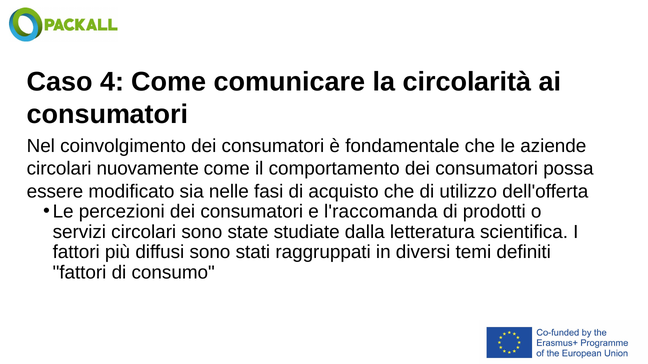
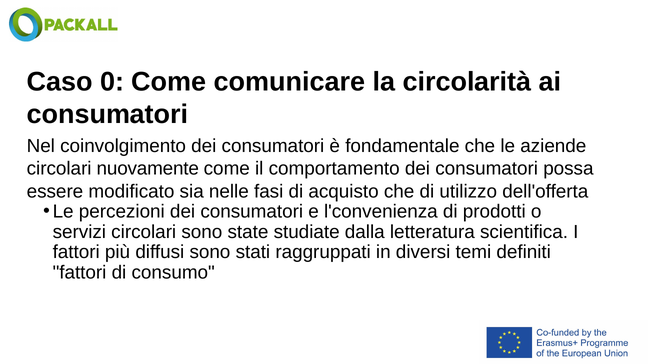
4: 4 -> 0 (112, 82)
l'raccomanda: l'raccomanda -> l'convenienza (381, 212)
